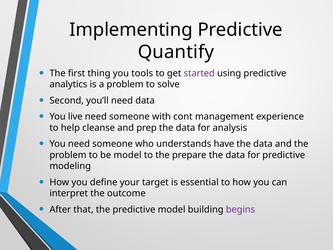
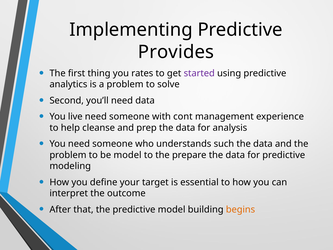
Quantify: Quantify -> Provides (176, 52)
tools: tools -> rates (142, 73)
have: have -> such (224, 144)
begins colour: purple -> orange (241, 209)
